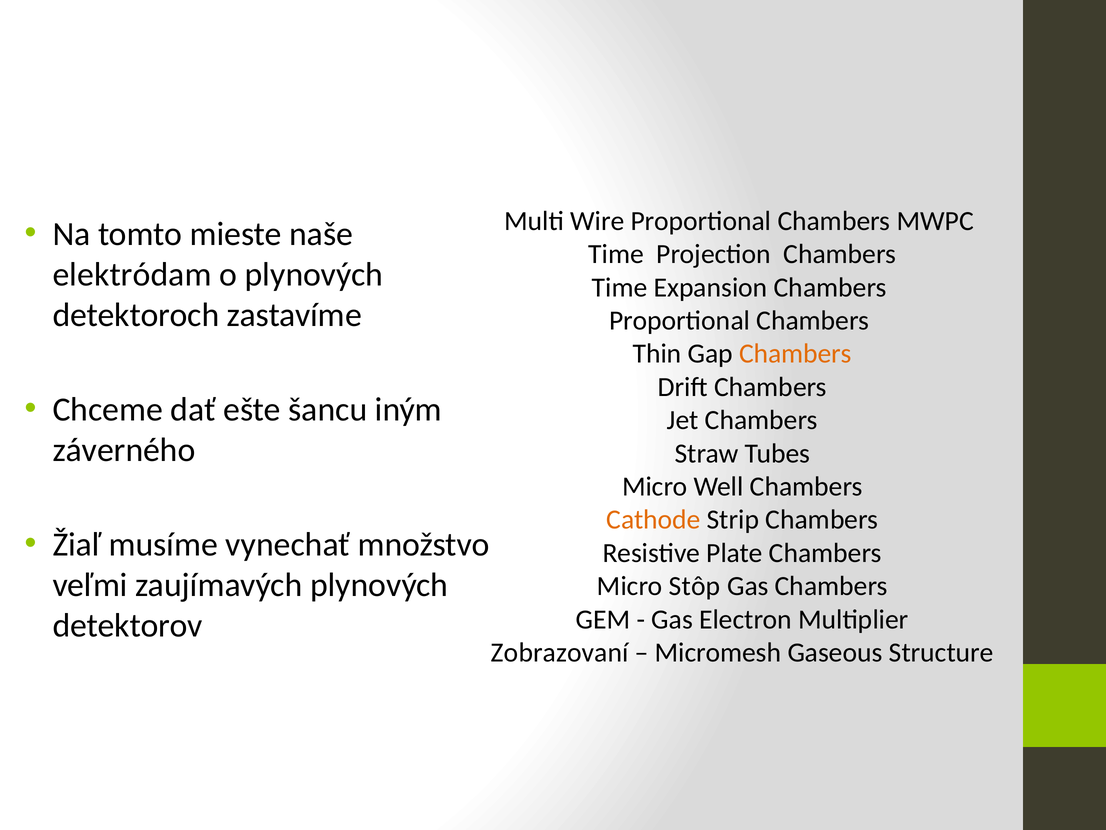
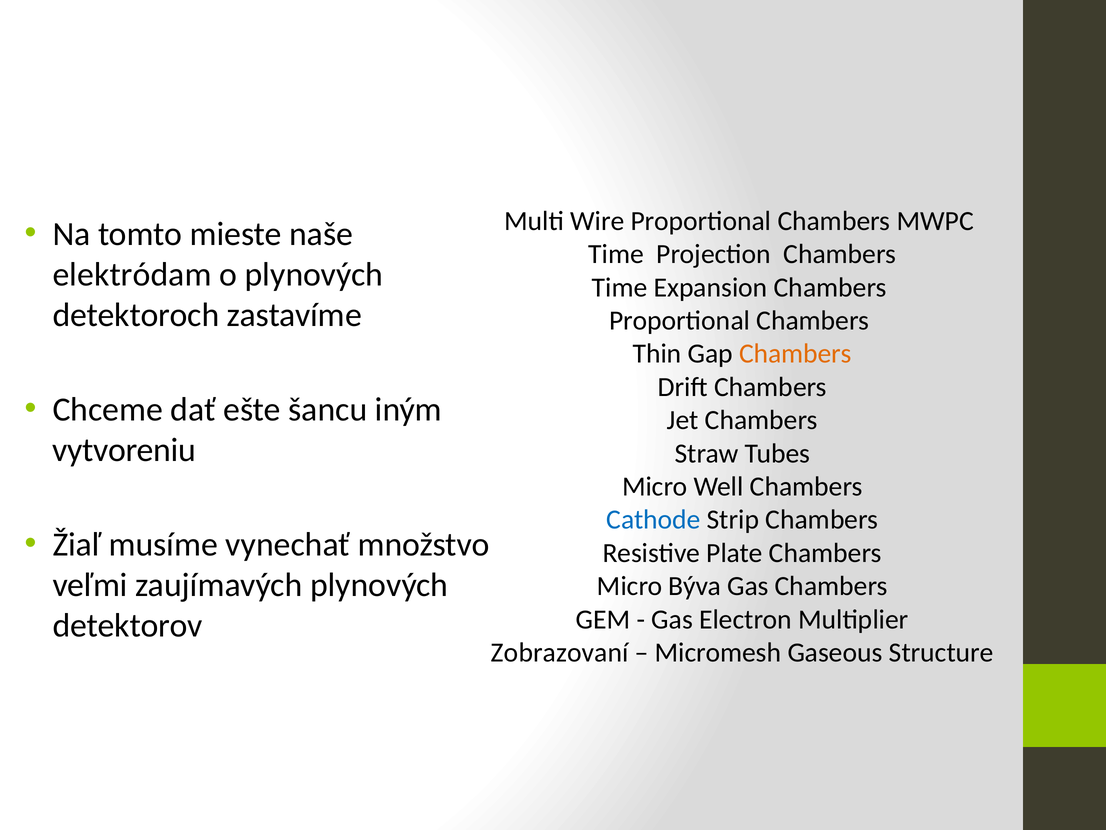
záverného: záverného -> vytvoreniu (124, 450)
Cathode colour: orange -> blue (653, 520)
Stôp: Stôp -> Býva (695, 586)
